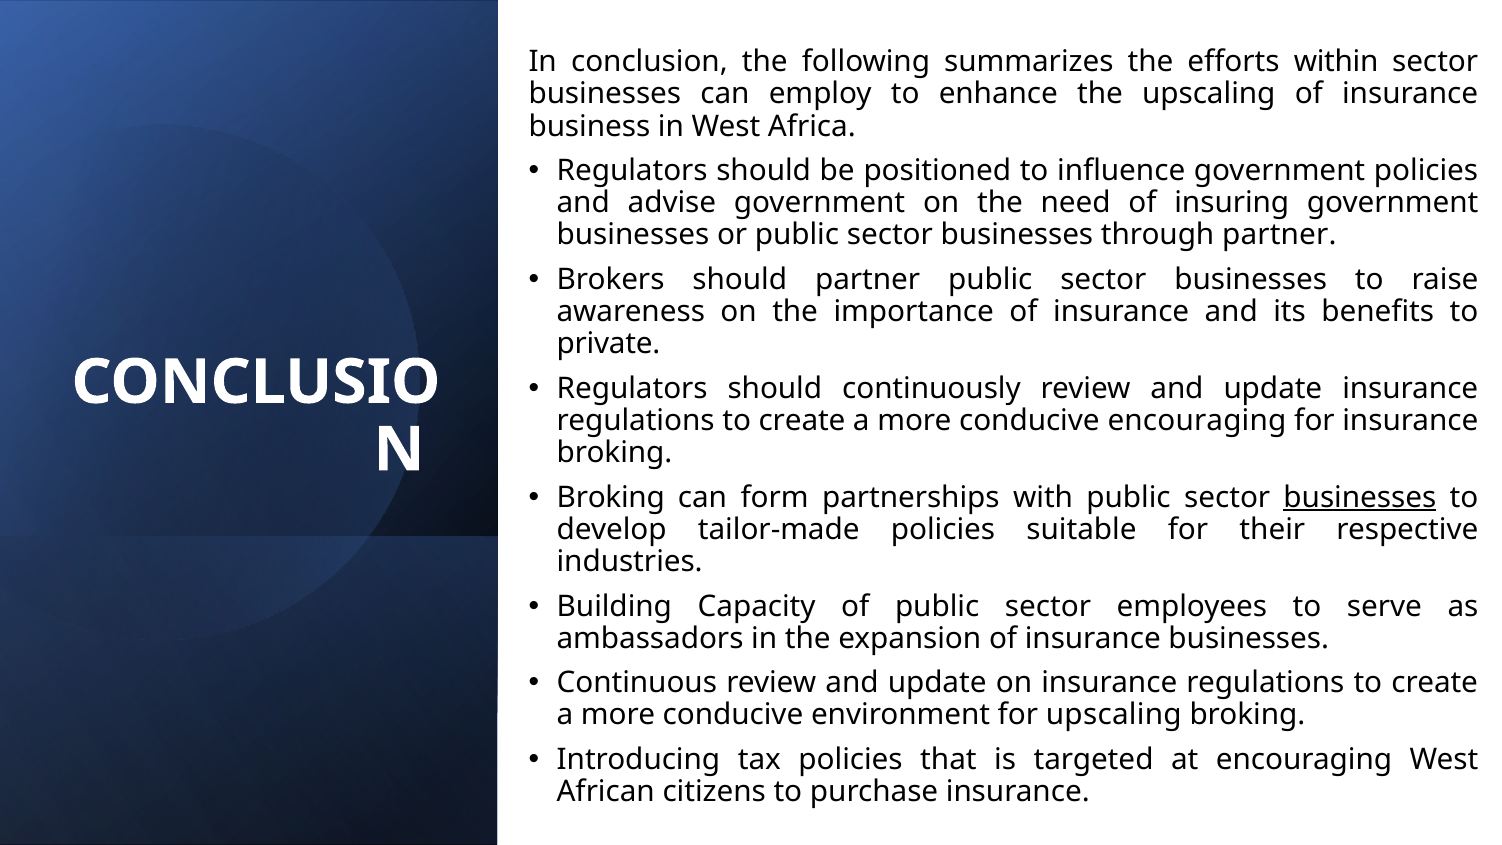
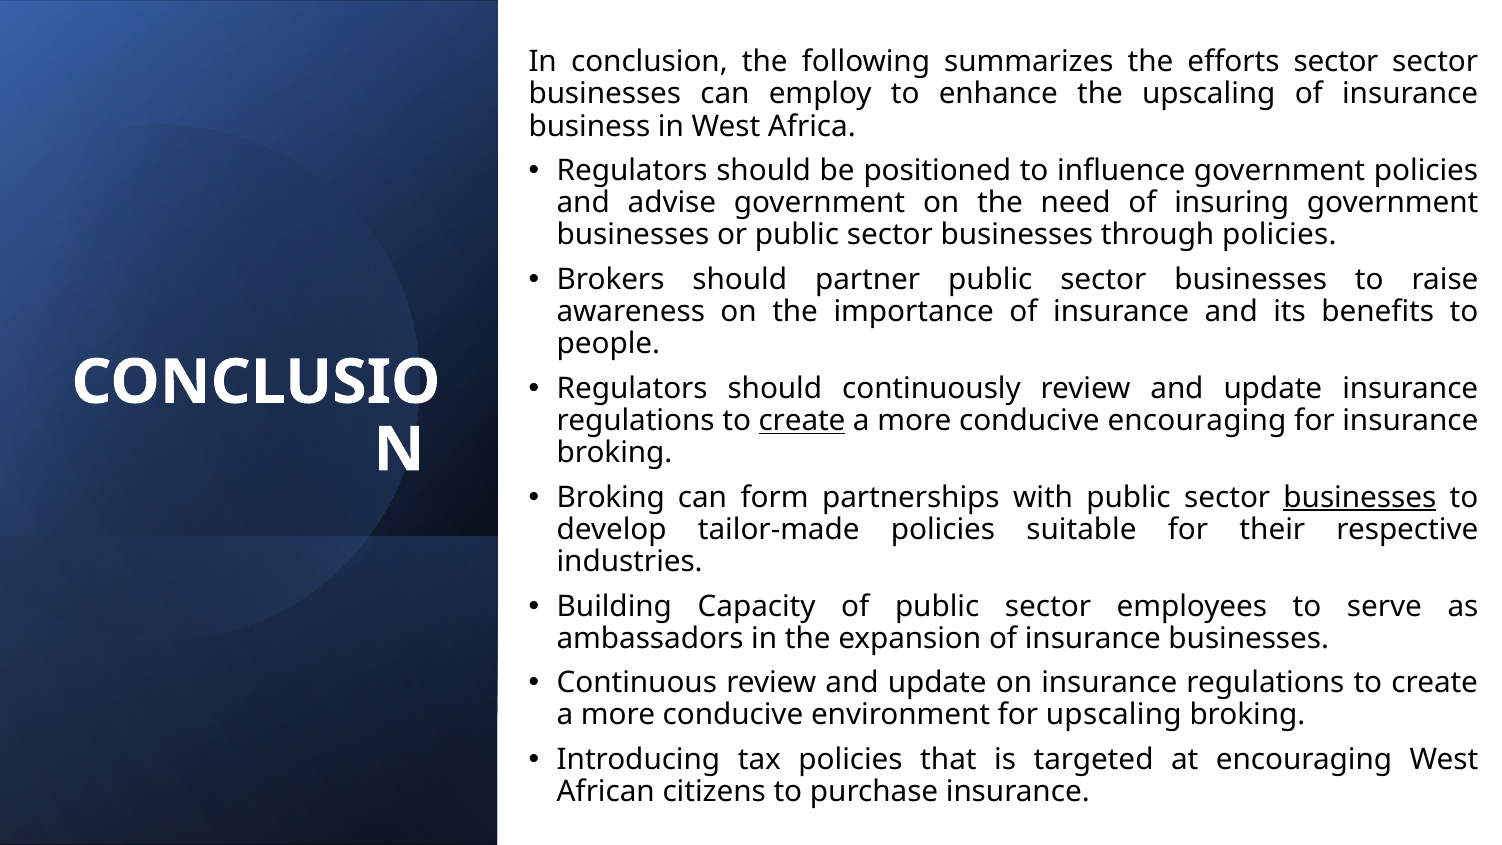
efforts within: within -> sector (1336, 62)
through partner: partner -> policies (1279, 235)
private: private -> people (608, 344)
create underline: none -> present (802, 421)
